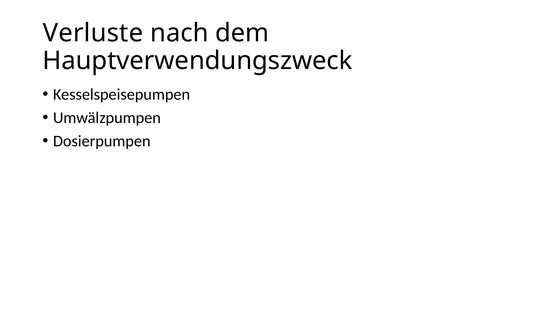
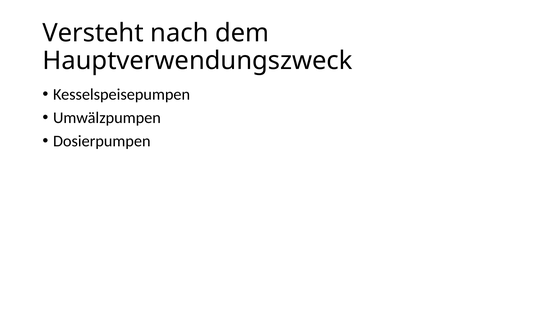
Verluste: Verluste -> Versteht (93, 33)
